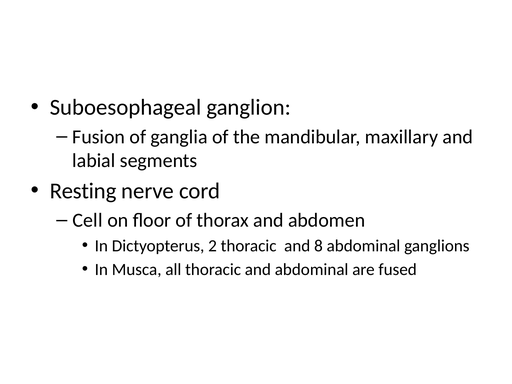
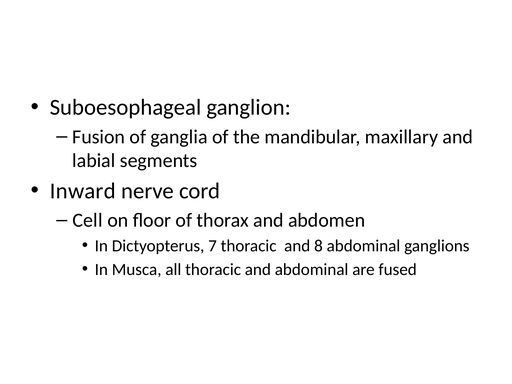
Resting: Resting -> Inward (83, 191)
2: 2 -> 7 (213, 246)
